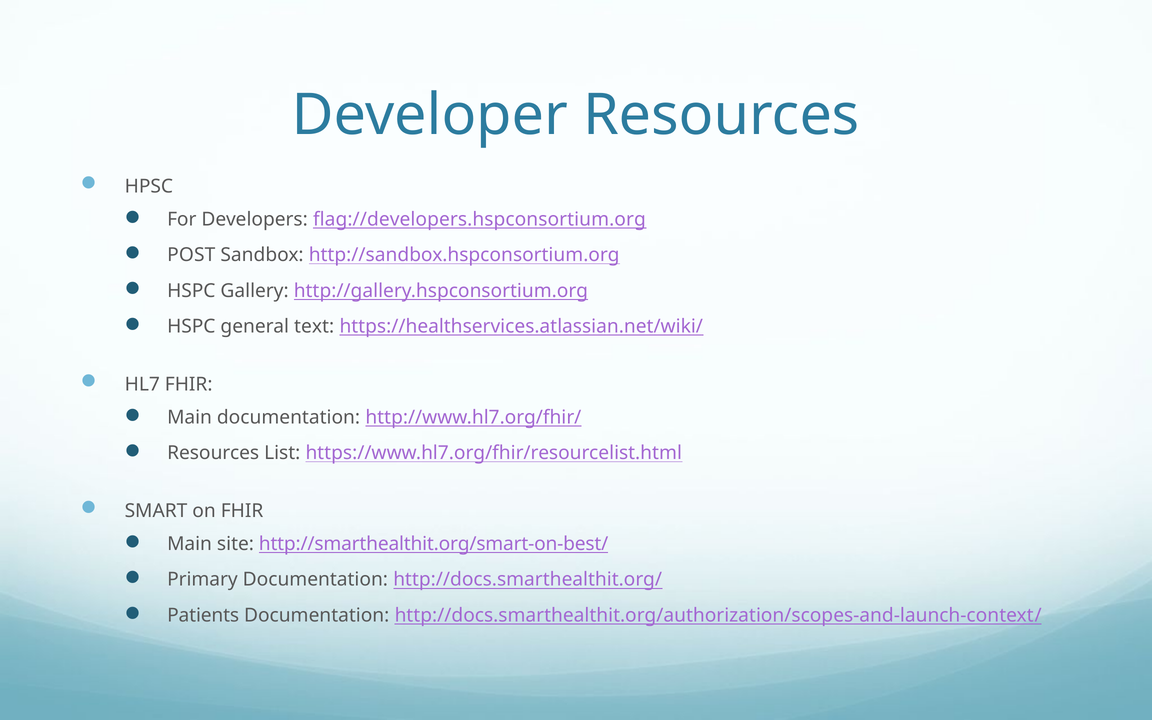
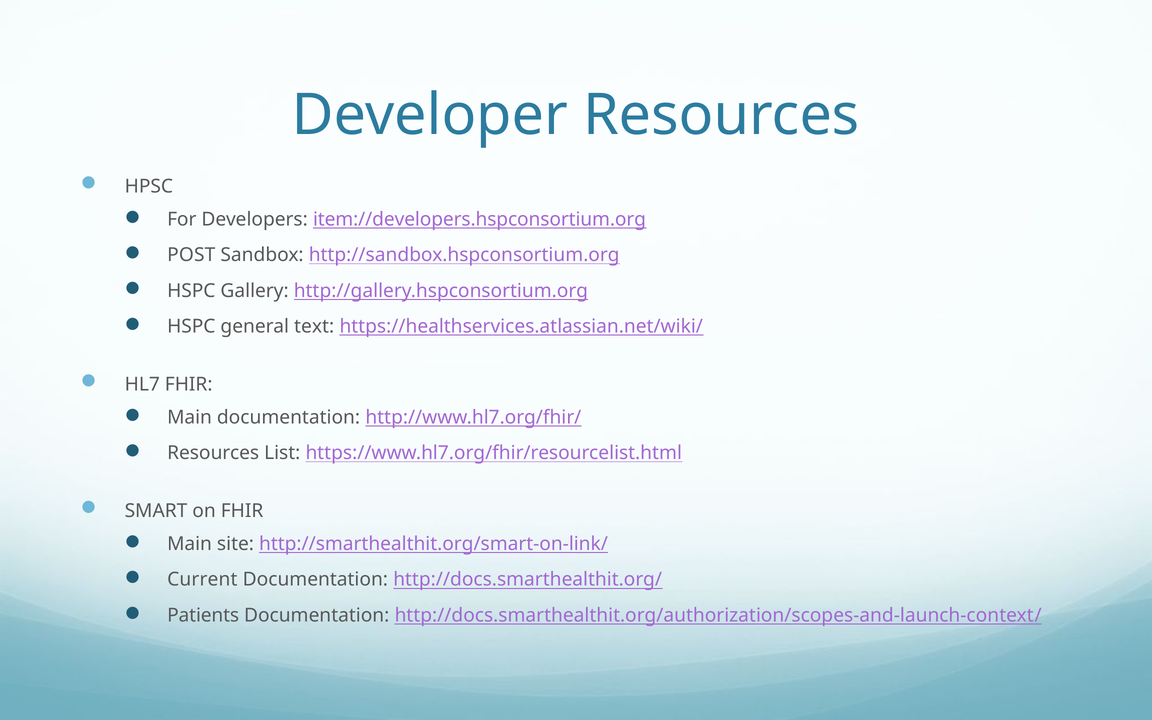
flag://developers.hspconsortium.org: flag://developers.hspconsortium.org -> item://developers.hspconsortium.org (480, 219)
http://smarthealthit.org/smart-on-best/: http://smarthealthit.org/smart-on-best/ -> http://smarthealthit.org/smart-on-link/ (434, 544)
Primary: Primary -> Current (202, 580)
